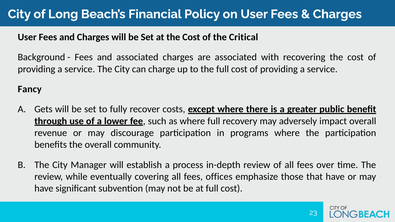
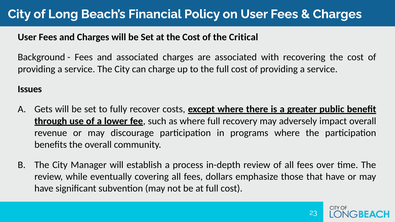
Fancy: Fancy -> Issues (30, 89)
offices: offices -> dollars (219, 177)
